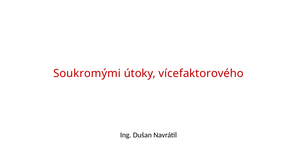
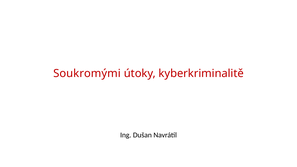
vícefaktorového: vícefaktorového -> kyberkriminalitě (201, 74)
